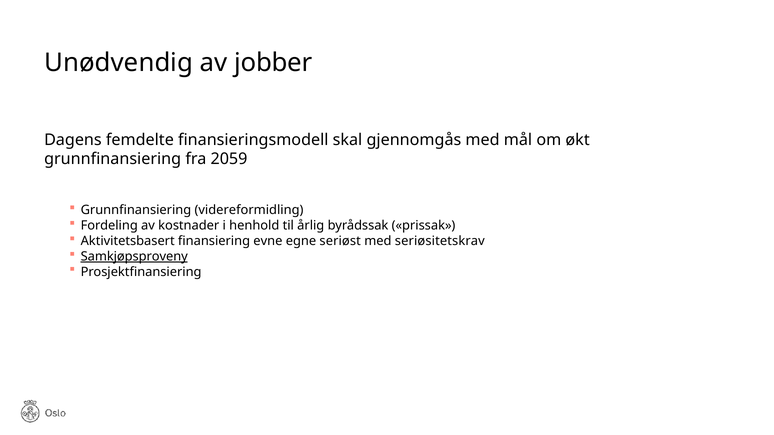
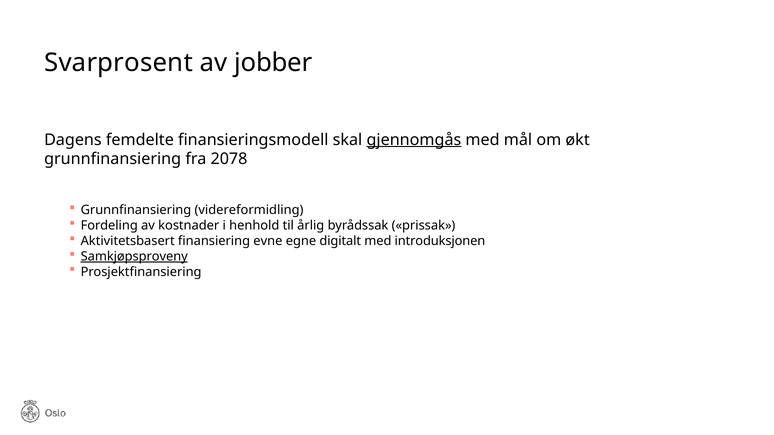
Unødvendig: Unødvendig -> Svarprosent (119, 63)
gjennomgås underline: none -> present (414, 140)
2059: 2059 -> 2078 (229, 159)
seriøst: seriøst -> digitalt (340, 241)
seriøsitetskrav: seriøsitetskrav -> introduksjonen (440, 241)
